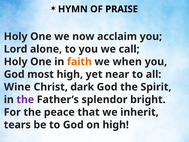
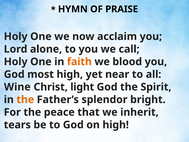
when: when -> blood (127, 62)
dark: dark -> light (82, 87)
the colour: purple -> orange (25, 99)
